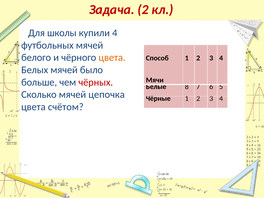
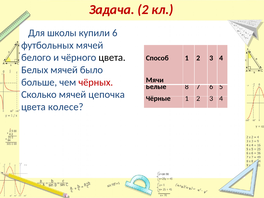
купили 4: 4 -> 6 (115, 33)
цвета colour: orange -> black (112, 58)
счётом: счётом -> колесе (66, 107)
